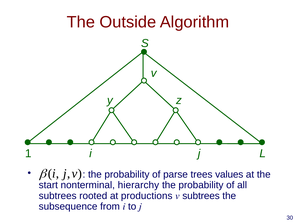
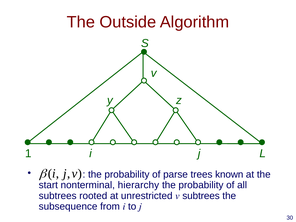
values: values -> known (229, 174)
productions: productions -> unrestricted (147, 196)
